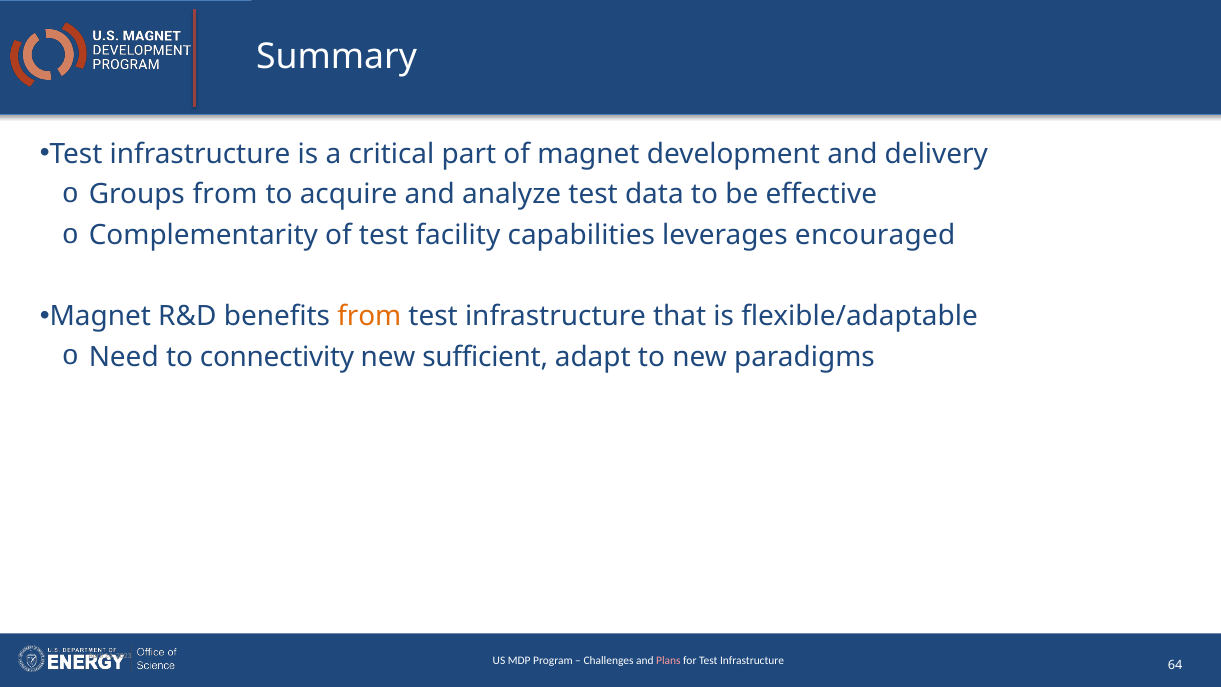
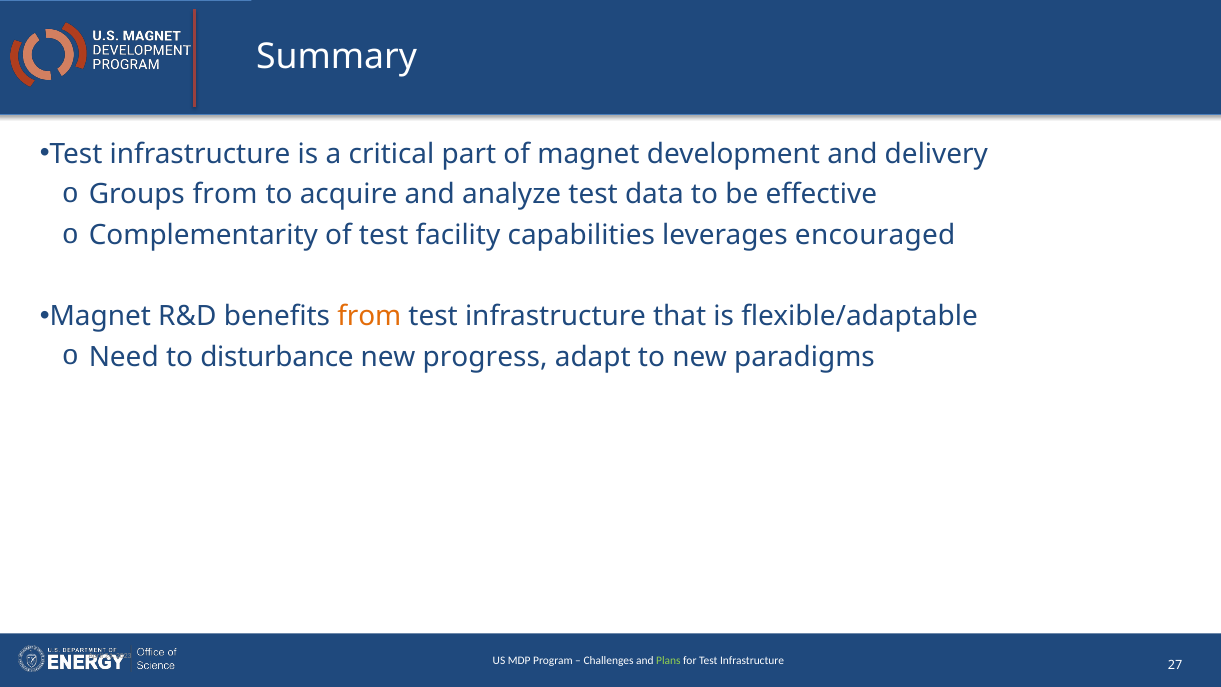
connectivity: connectivity -> disturbance (277, 357)
sufficient: sufficient -> progress (485, 357)
Plans colour: pink -> light green (668, 661)
64: 64 -> 27 (1175, 665)
